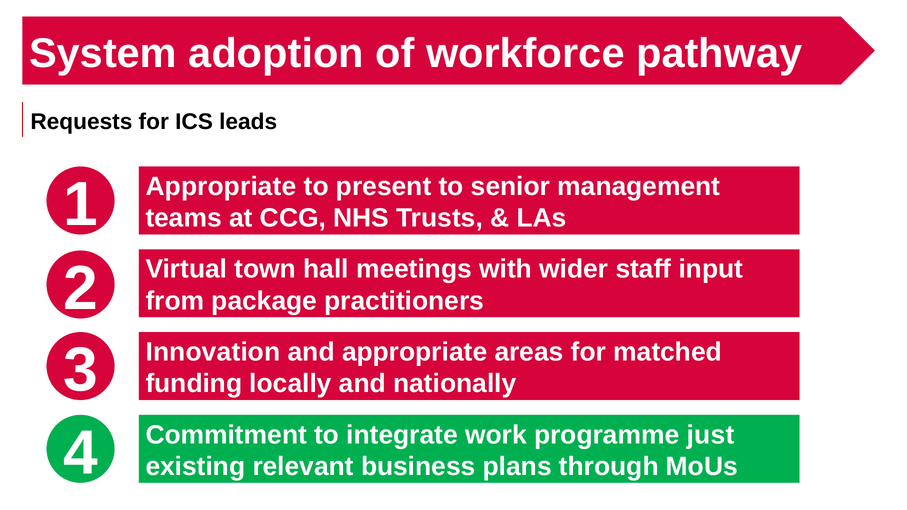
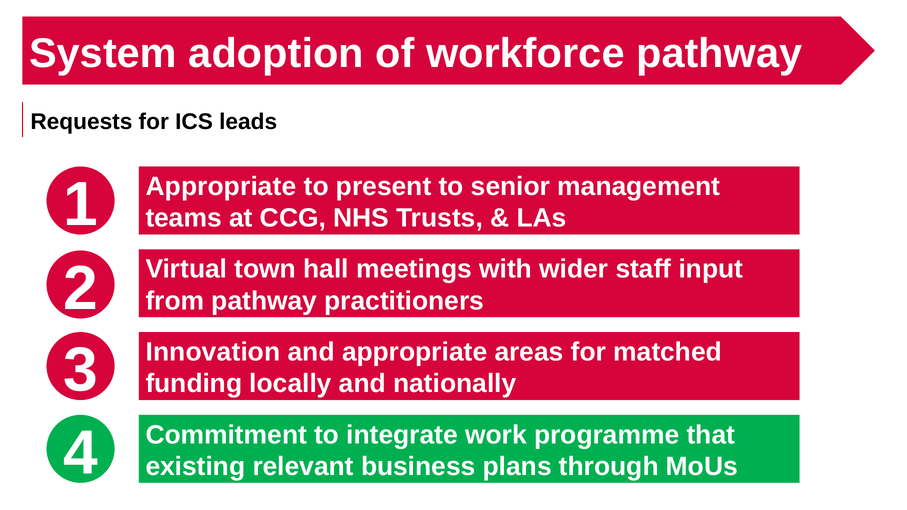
from package: package -> pathway (264, 301)
just: just -> that (711, 435)
